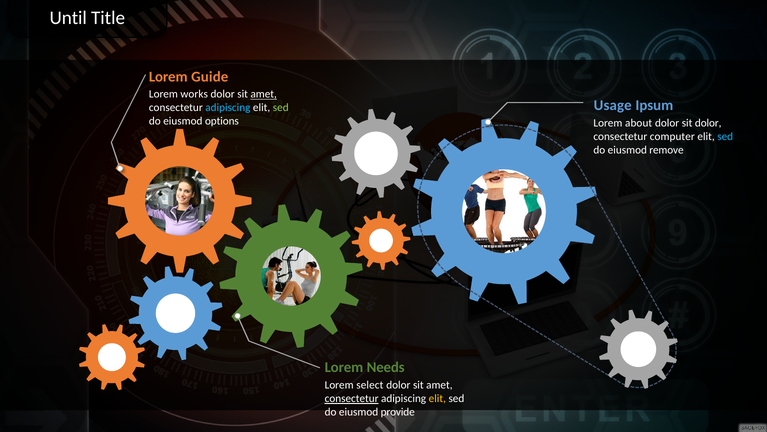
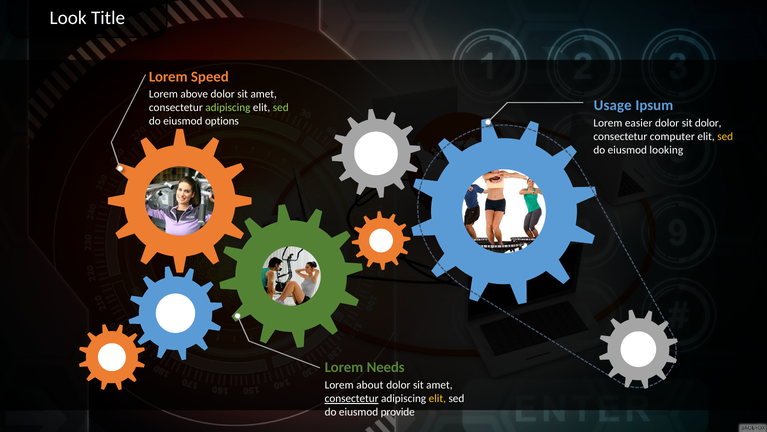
Until: Until -> Look (68, 18)
Guide: Guide -> Speed (210, 77)
works: works -> above (194, 94)
amet underline: present -> none (264, 94)
adipiscing colour: light blue -> light green (228, 108)
about: about -> easier (639, 123)
sed colour: light blue -> yellow (725, 136)
remove: remove -> looking (666, 150)
select: select -> about (370, 385)
